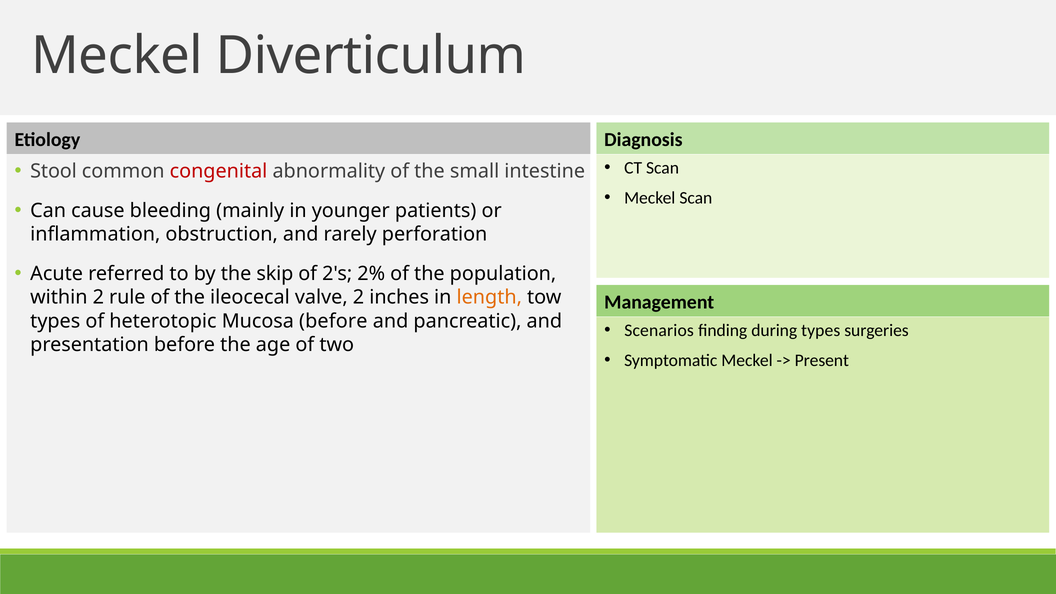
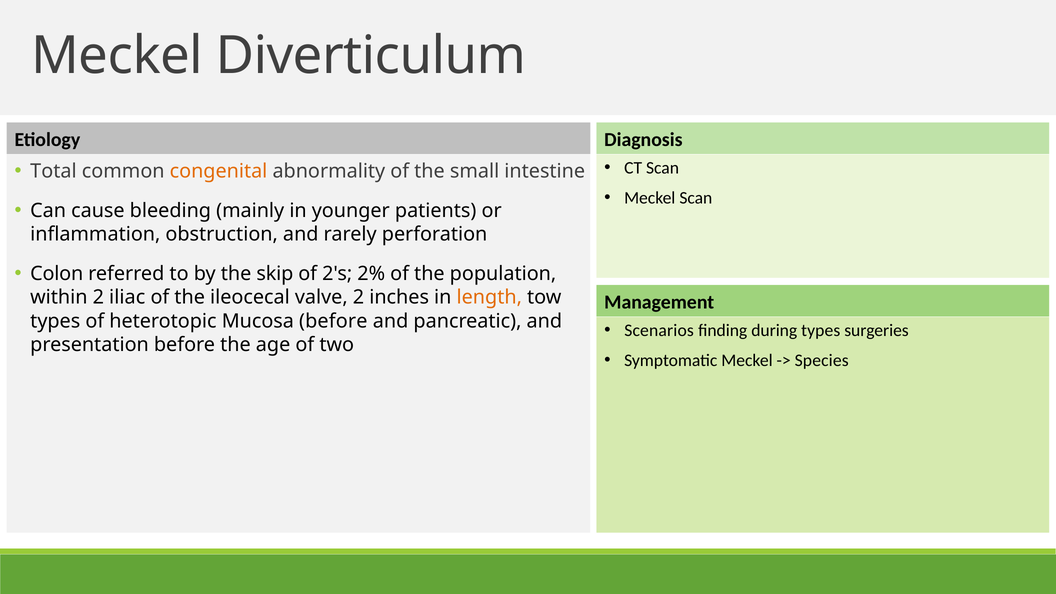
Stool: Stool -> Total (53, 171)
congenital colour: red -> orange (219, 171)
Acute: Acute -> Colon (57, 274)
rule: rule -> iliac (127, 297)
Present: Present -> Species (822, 360)
